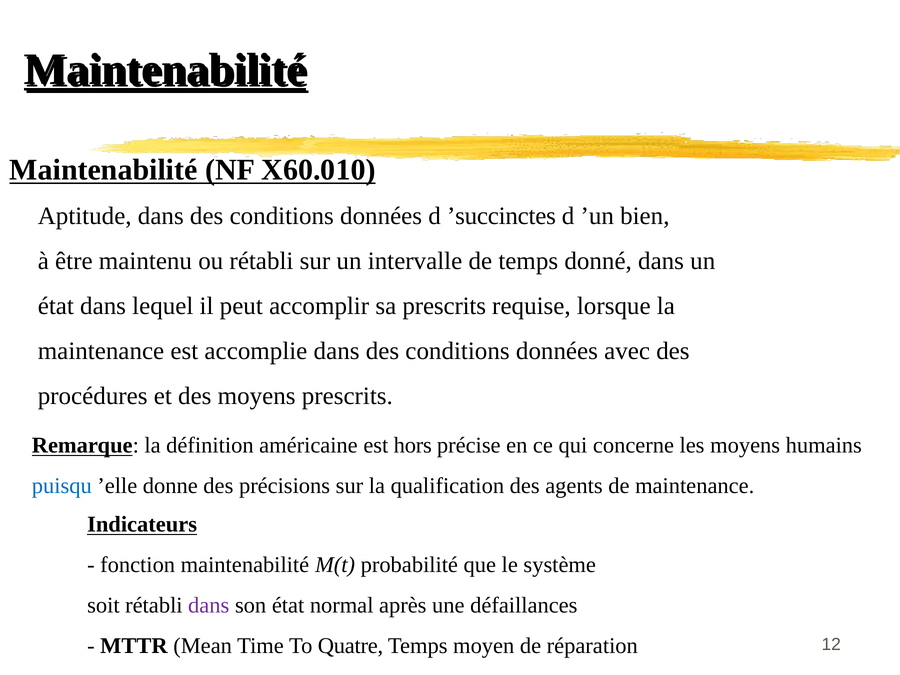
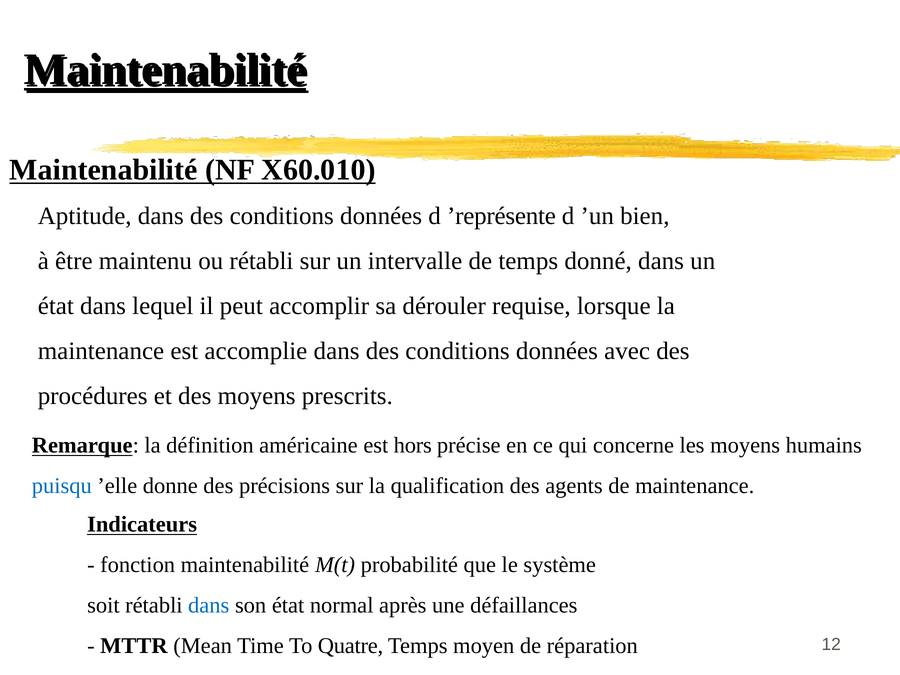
’succinctes: ’succinctes -> ’représente (501, 216)
sa prescrits: prescrits -> dérouler (444, 306)
dans colour: purple -> blue (209, 606)
